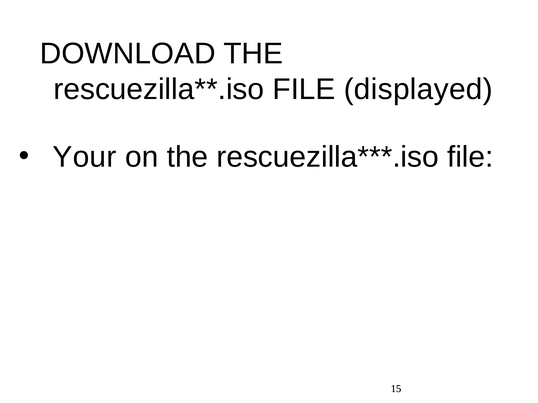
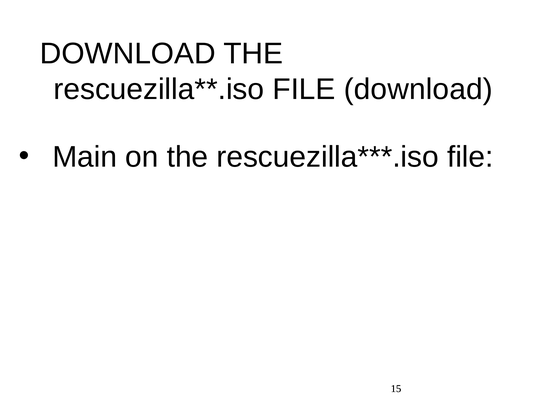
FILE displayed: displayed -> download (418, 89)
Your: Your -> Main (85, 157)
